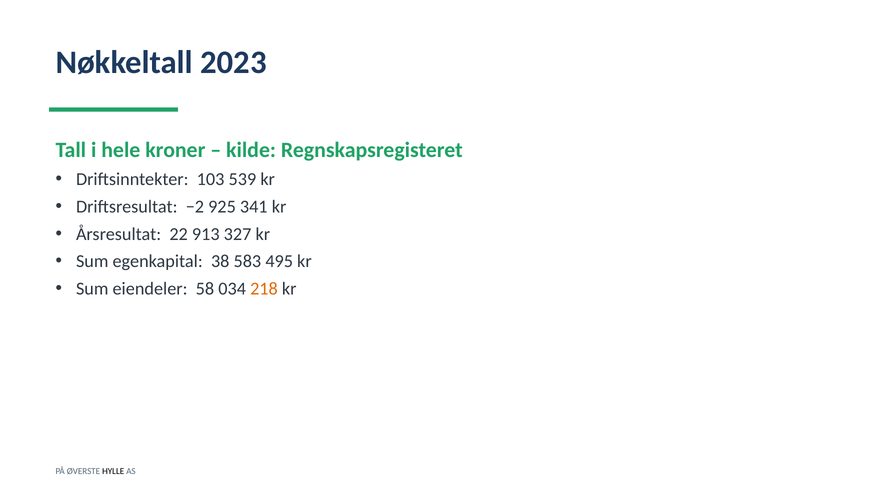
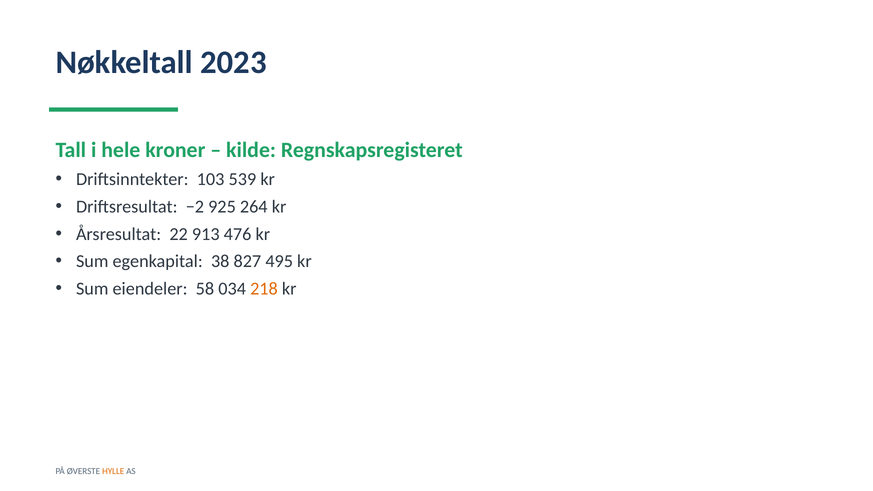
341: 341 -> 264 (254, 207)
327: 327 -> 476 (238, 234)
583: 583 -> 827 (247, 261)
HYLLE colour: black -> orange (113, 471)
